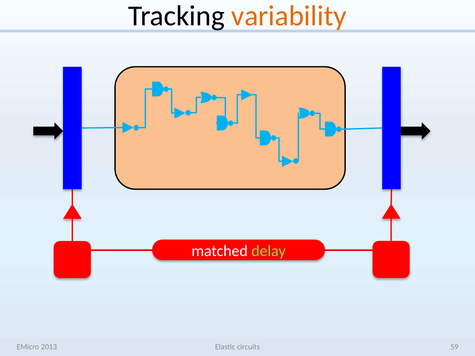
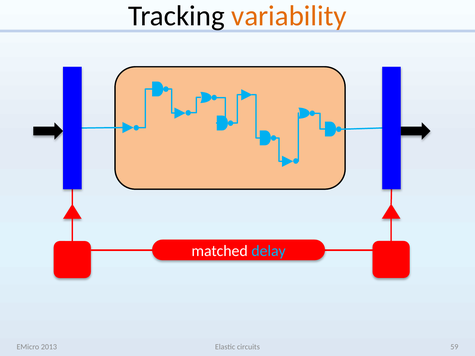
delay colour: light green -> light blue (269, 251)
